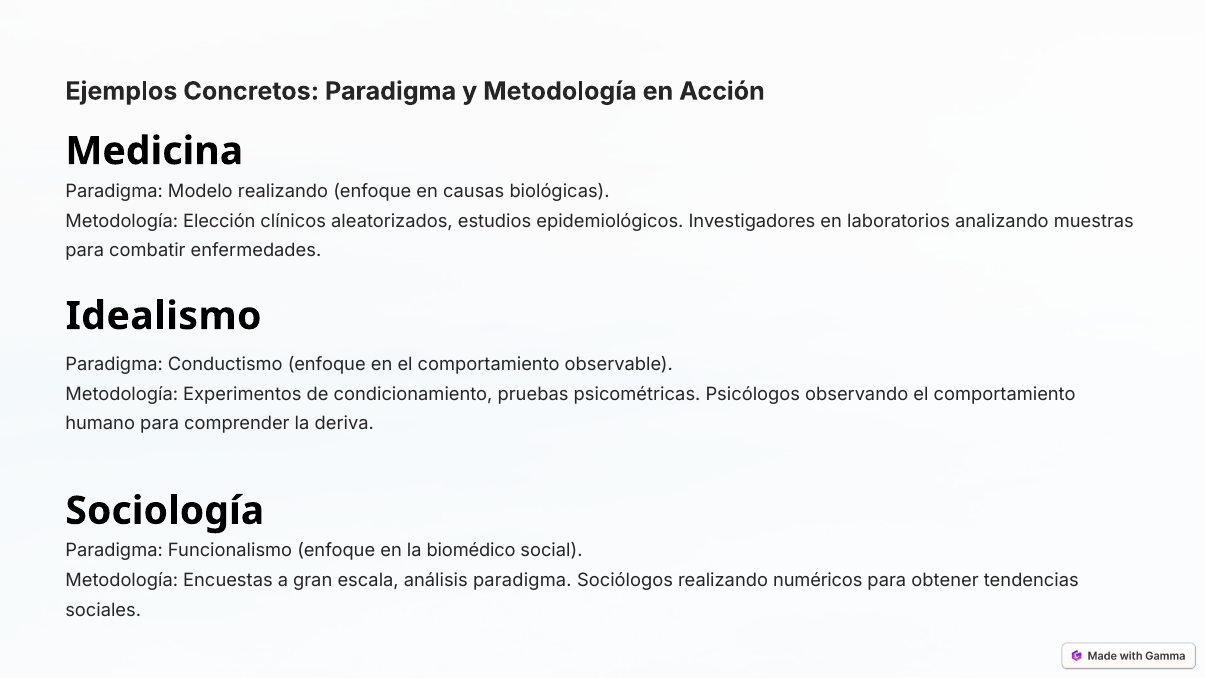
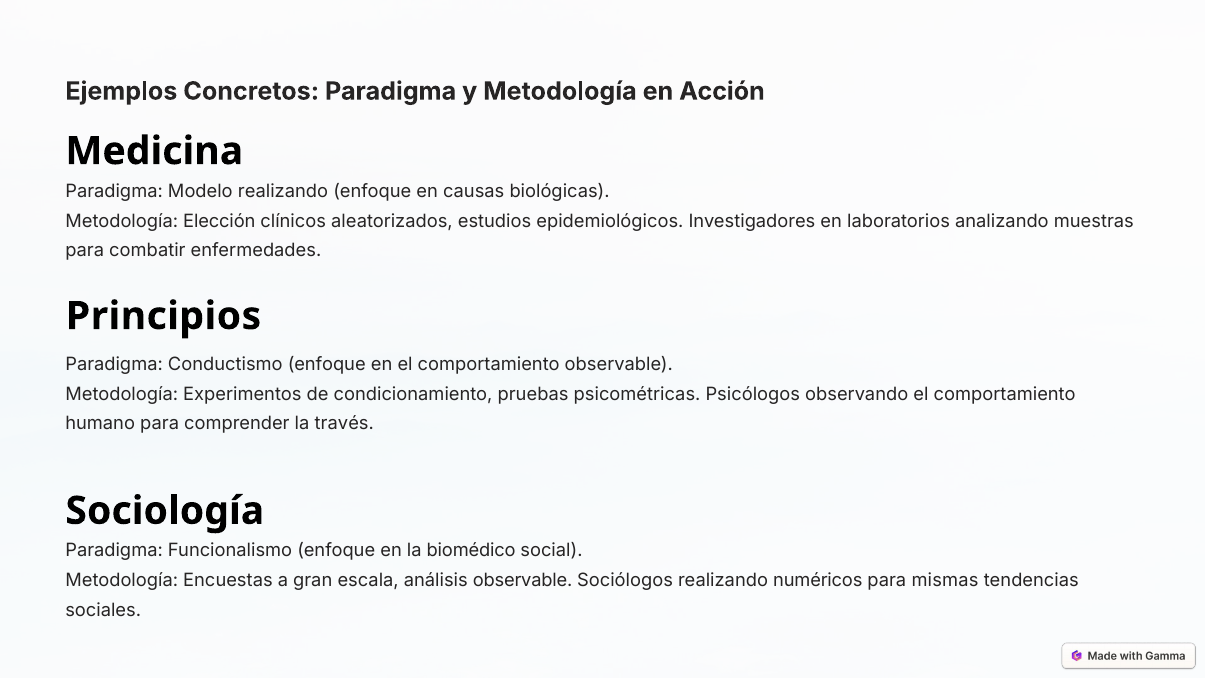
Idealismo: Idealismo -> Principios (164, 316)
deriva: deriva -> través (344, 424)
análisis paradigma: paradigma -> observable (523, 580)
obtener: obtener -> mismas (945, 580)
